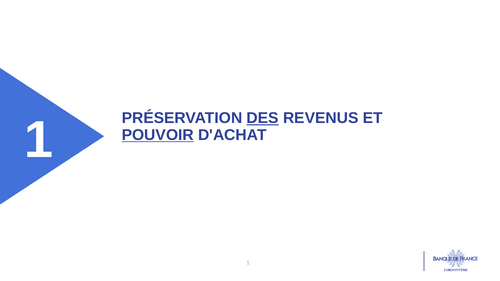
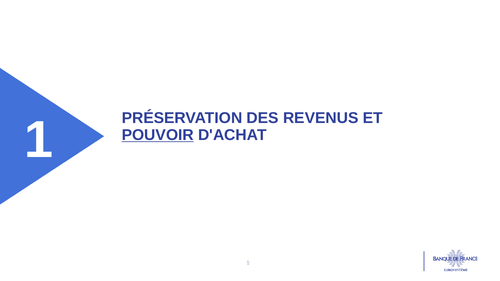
DES underline: present -> none (263, 118)
